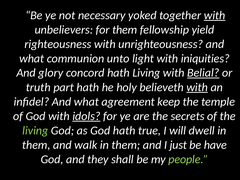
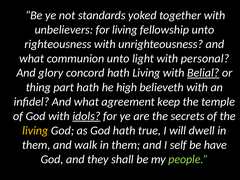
necessary: necessary -> standards (102, 15)
with underline: present -> none (215, 15)
for them: them -> living (125, 30)
fellowship yield: yield -> unto (203, 30)
iniquities: iniquities -> personal (205, 58)
truth: truth -> thing (38, 87)
holy: holy -> high (127, 87)
with underline: present -> none (197, 87)
living colour: light green -> yellow (35, 130)
just: just -> self (178, 145)
